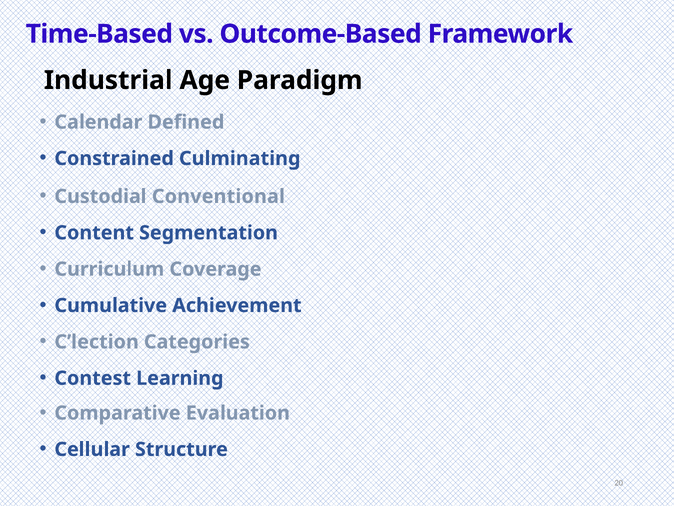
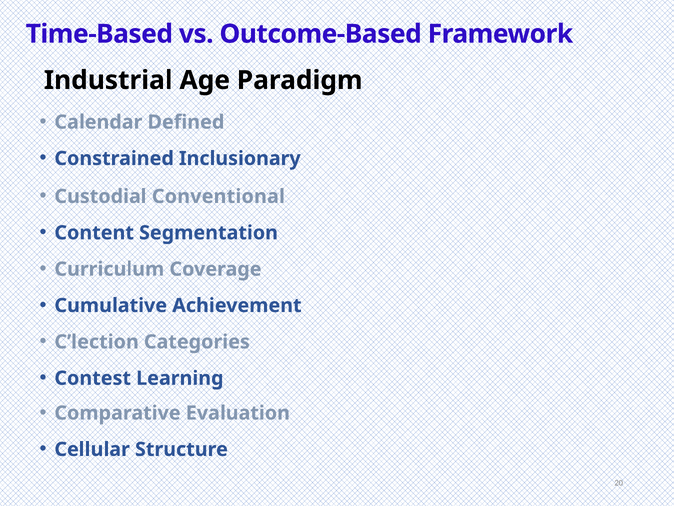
Culminating: Culminating -> Inclusionary (240, 158)
